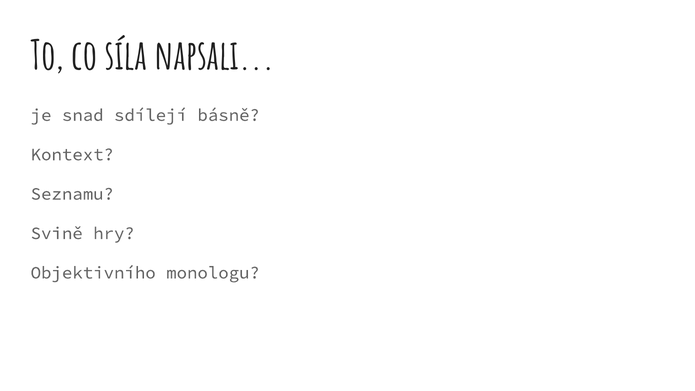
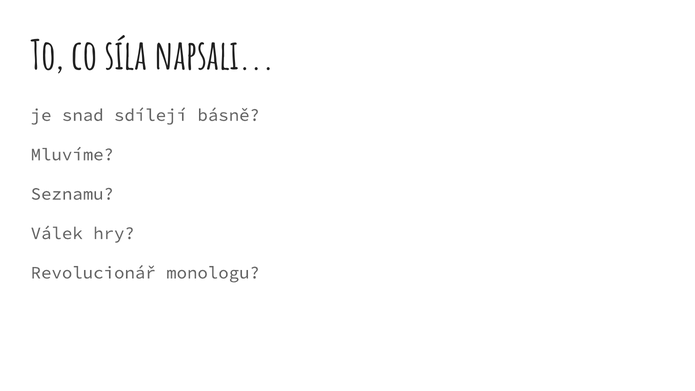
Kontext: Kontext -> Mluvíme (72, 154)
Svině: Svině -> Válek (57, 233)
Objektivního: Objektivního -> Revolucionář (93, 273)
